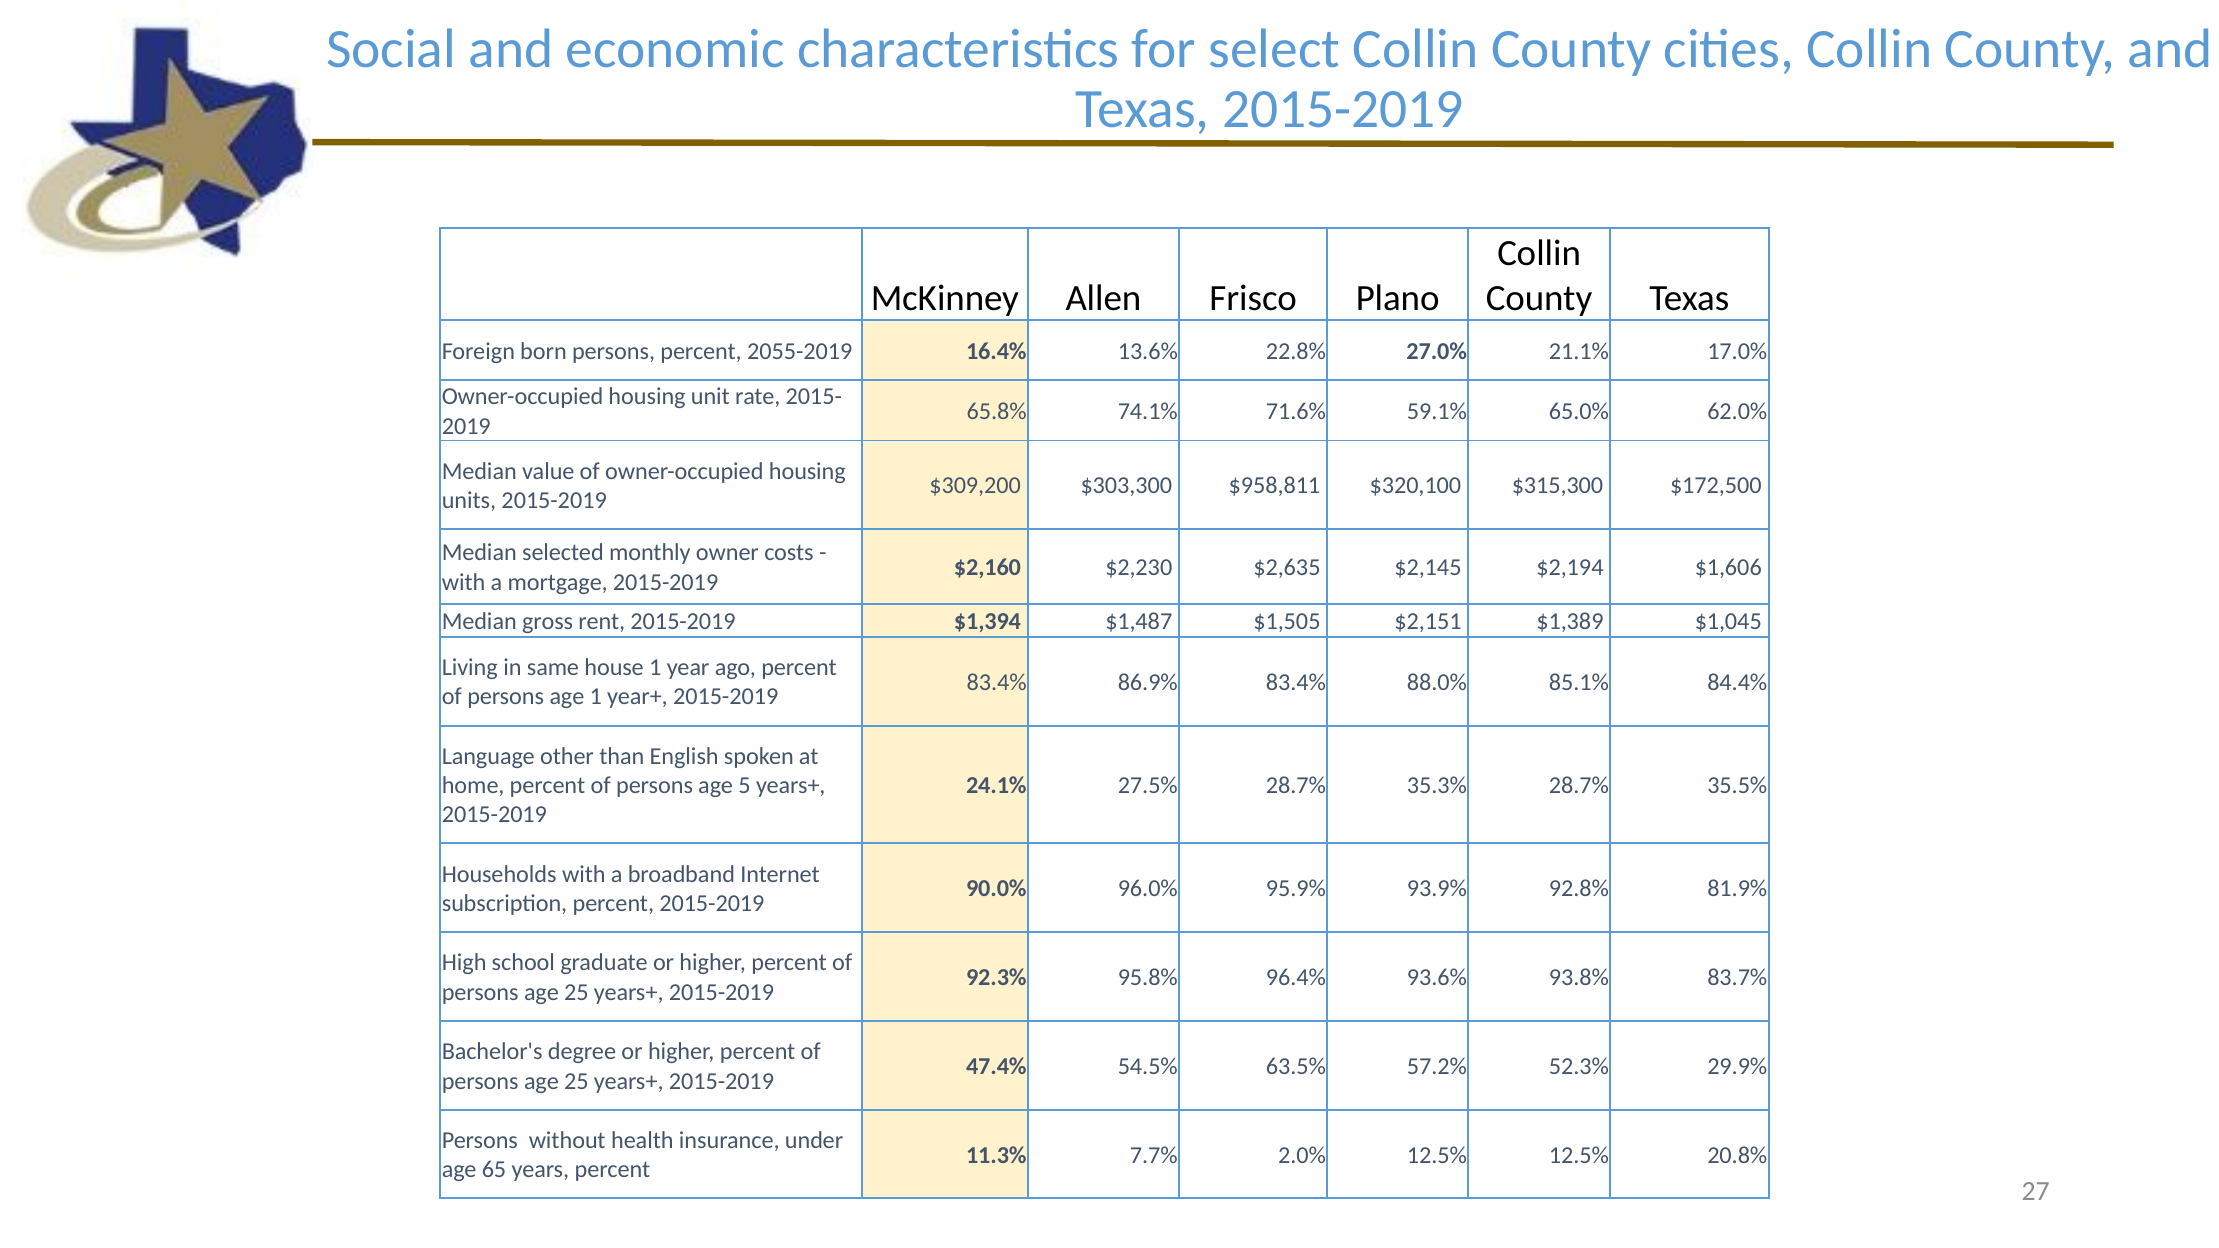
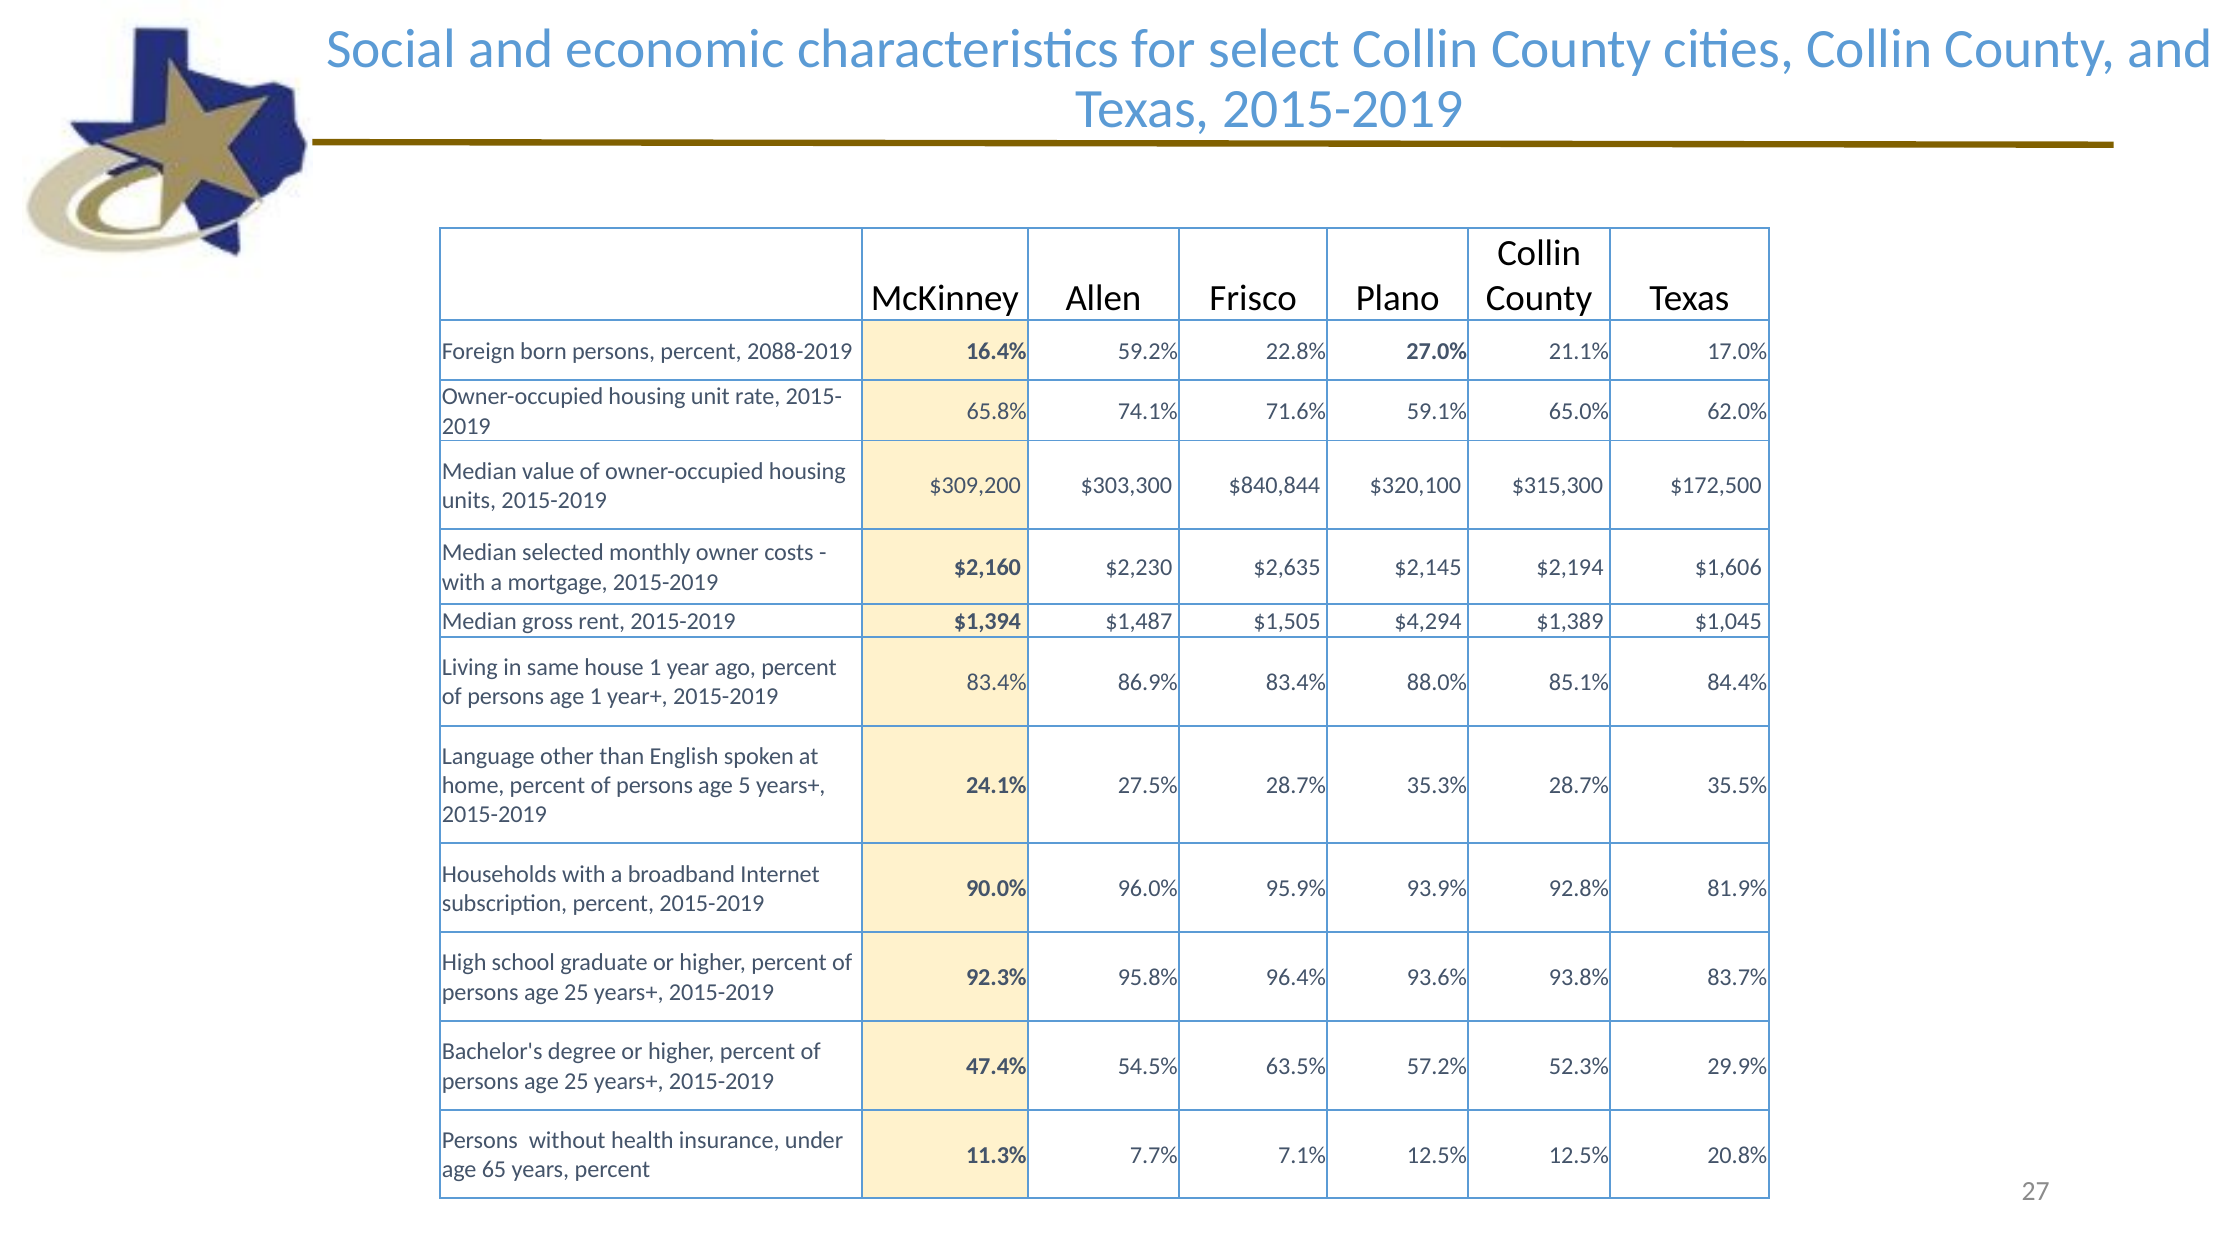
2055-2019: 2055-2019 -> 2088-2019 (800, 351)
13.6%: 13.6% -> 59.2% (1148, 351)
$958,811: $958,811 -> $840,844 (1274, 486)
$2,151: $2,151 -> $4,294 (1428, 621)
2.0%: 2.0% -> 7.1% (1302, 1155)
